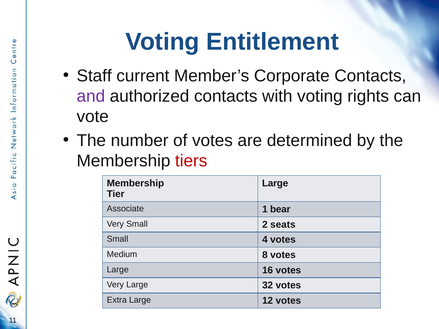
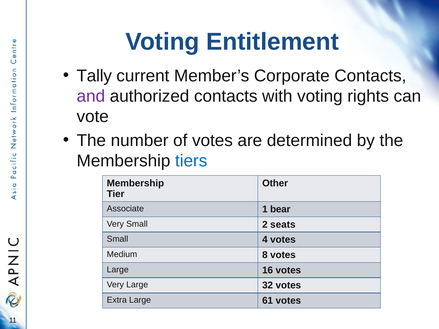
Staff: Staff -> Tally (94, 76)
tiers colour: red -> blue (191, 161)
Large: Large -> Other (275, 183)
12: 12 -> 61 (268, 301)
